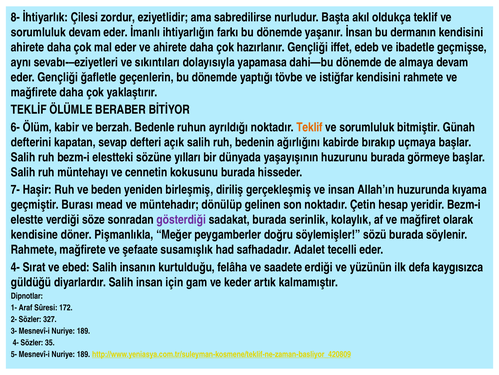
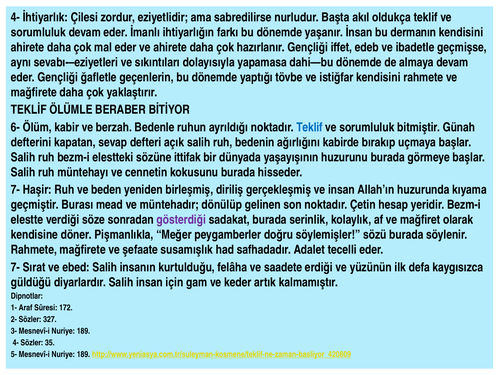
8-: 8- -> 4- (15, 17)
Teklif colour: orange -> blue (310, 127)
yılları: yılları -> ittifak (188, 157)
4-: 4- -> 7- (15, 267)
